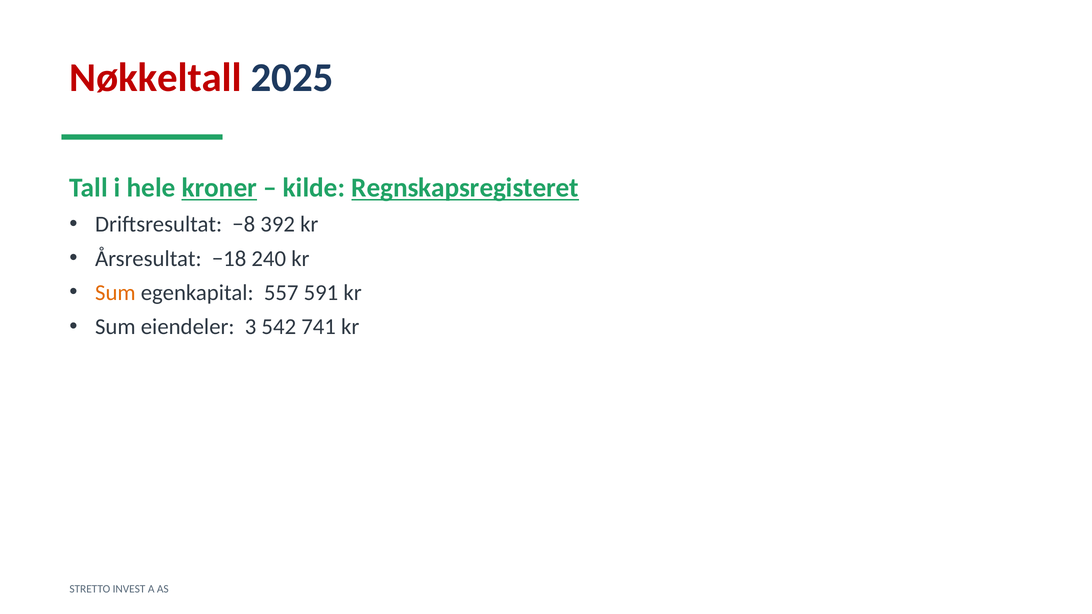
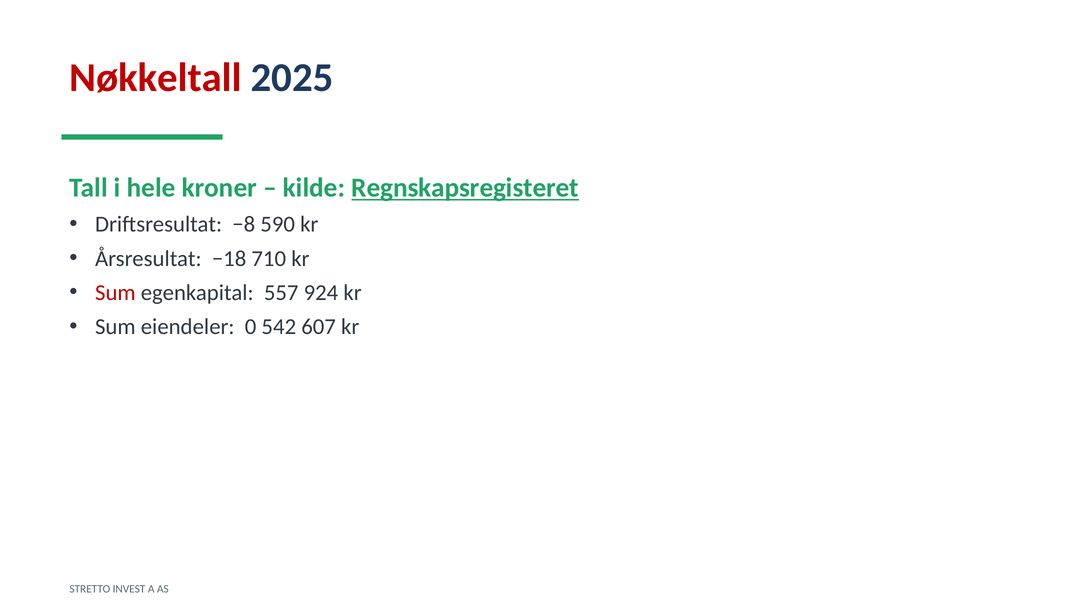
kroner underline: present -> none (219, 188)
392: 392 -> 590 (278, 225)
240: 240 -> 710 (269, 259)
Sum colour: orange -> red (115, 293)
591: 591 -> 924 (321, 293)
3: 3 -> 0 (251, 327)
741: 741 -> 607 (319, 327)
